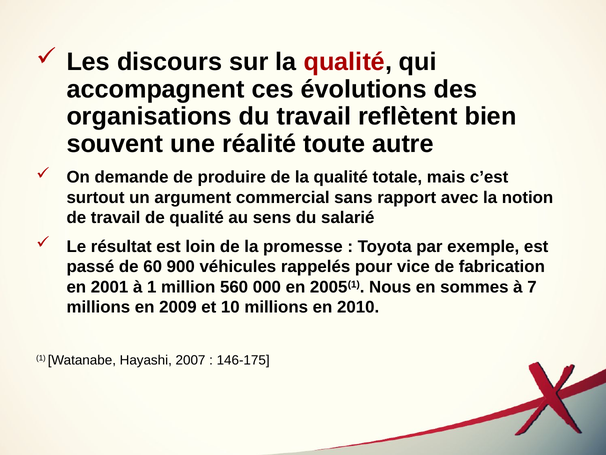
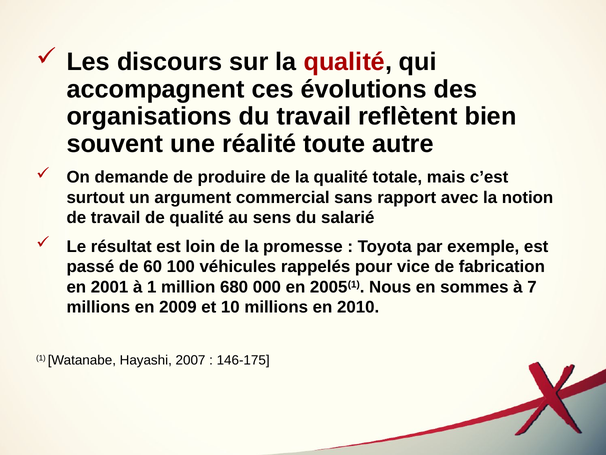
900: 900 -> 100 (181, 266)
560: 560 -> 680 (234, 287)
